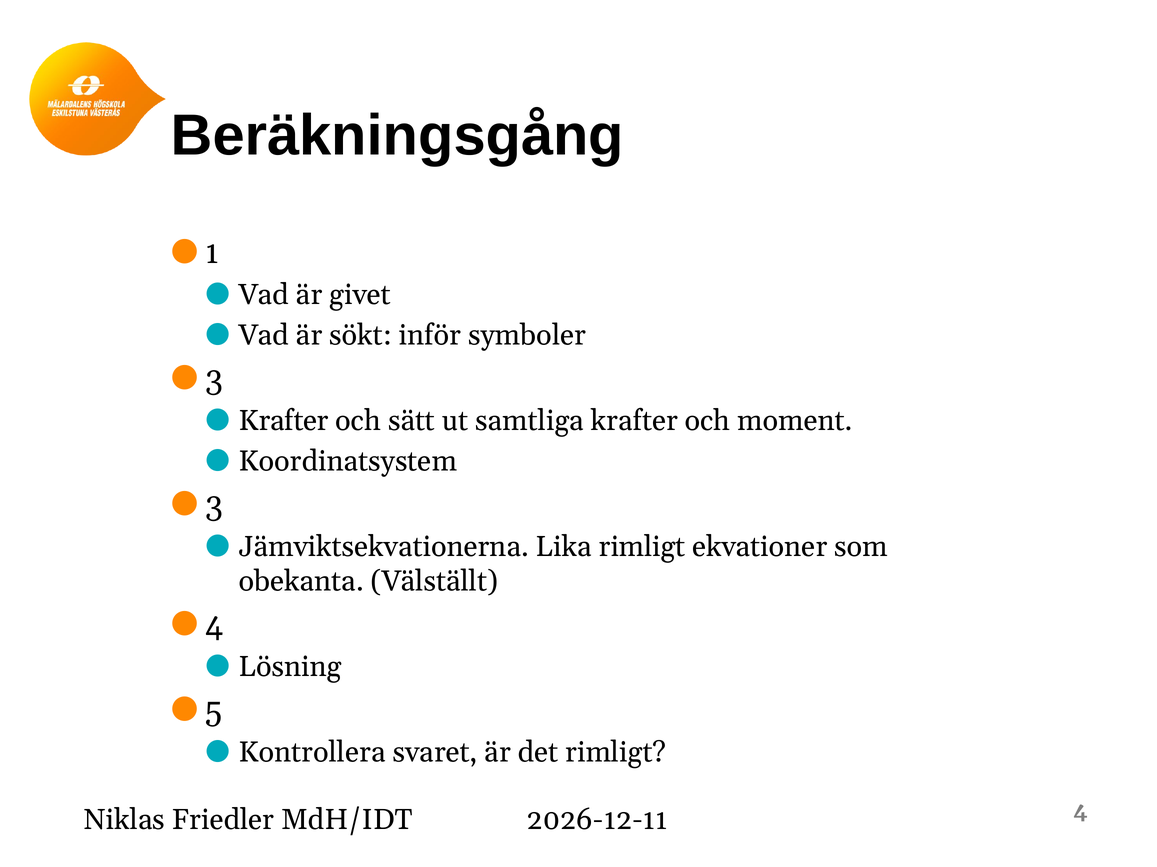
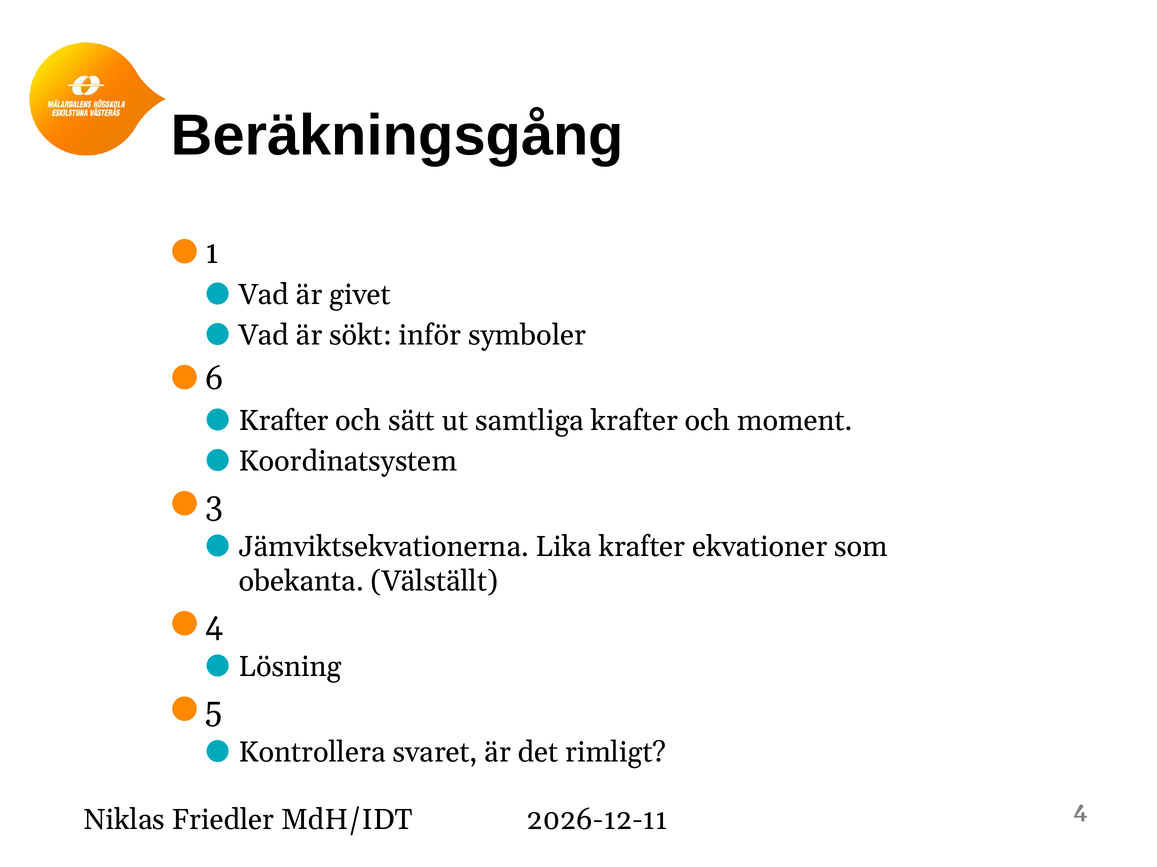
3: 3 -> 6 (214, 379)
Lika rimligt: rimligt -> krafter (642, 547)
